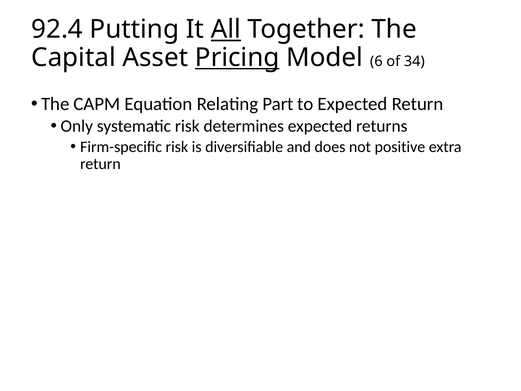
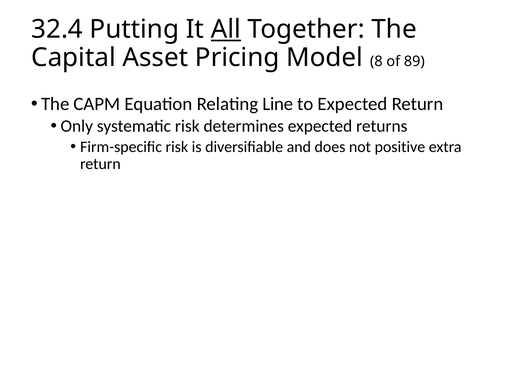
92.4: 92.4 -> 32.4 (57, 29)
Pricing underline: present -> none (237, 57)
6: 6 -> 8 (376, 61)
34: 34 -> 89 (414, 61)
Part: Part -> Line (278, 104)
